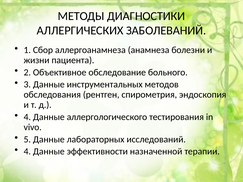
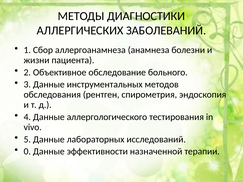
4: 4 -> 0 (27, 152)
